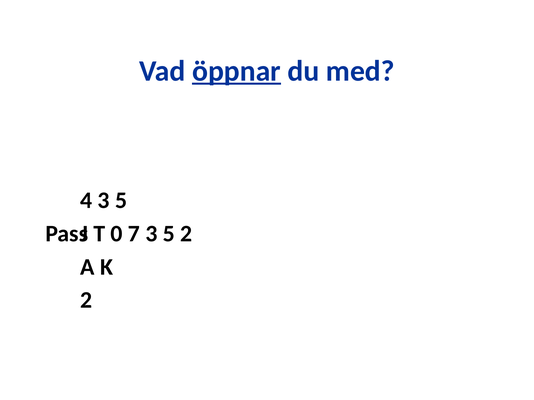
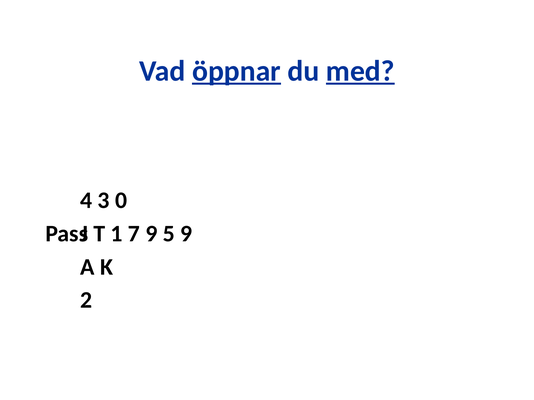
med underline: none -> present (360, 71)
5: 5 -> 0 (121, 201)
0: 0 -> 1 (117, 234)
7 3: 3 -> 9 (151, 234)
5 2: 2 -> 9 (186, 234)
